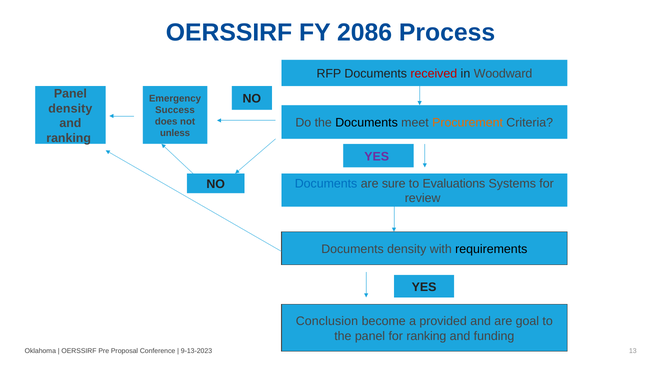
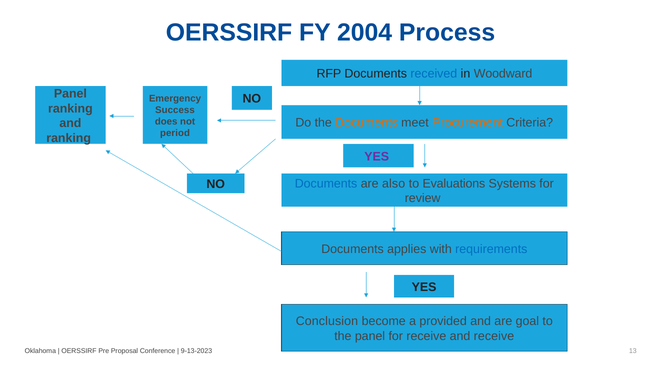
2086: 2086 -> 2004 (365, 33)
received colour: red -> blue (434, 74)
density: density -> ranking (70, 108)
Documents colour: black -> orange (367, 123)
unless: unless -> period (175, 133)
sure: sure -> also (394, 184)
Documents density: density -> applies (407, 249)
requirements colour: black -> blue (491, 249)
for ranking: ranking -> receive (426, 336)
and funding: funding -> receive (494, 336)
